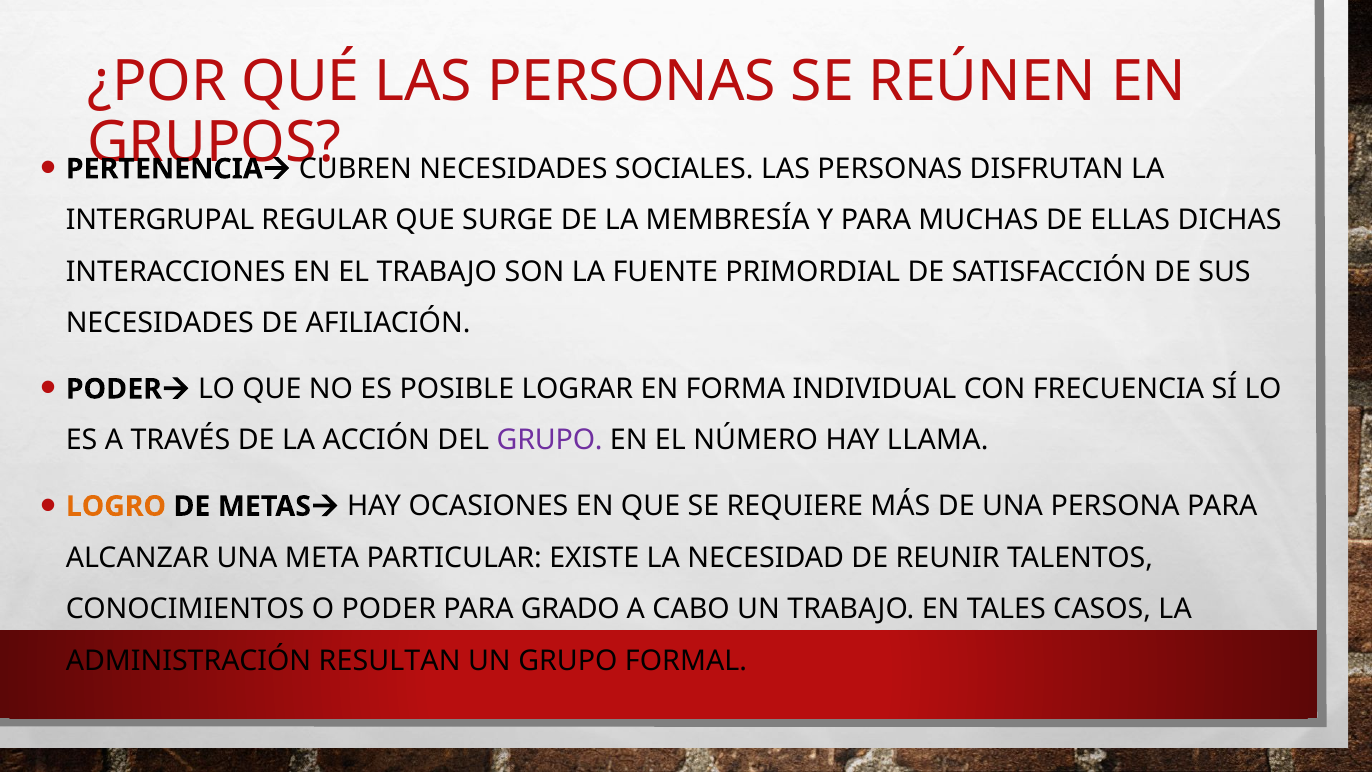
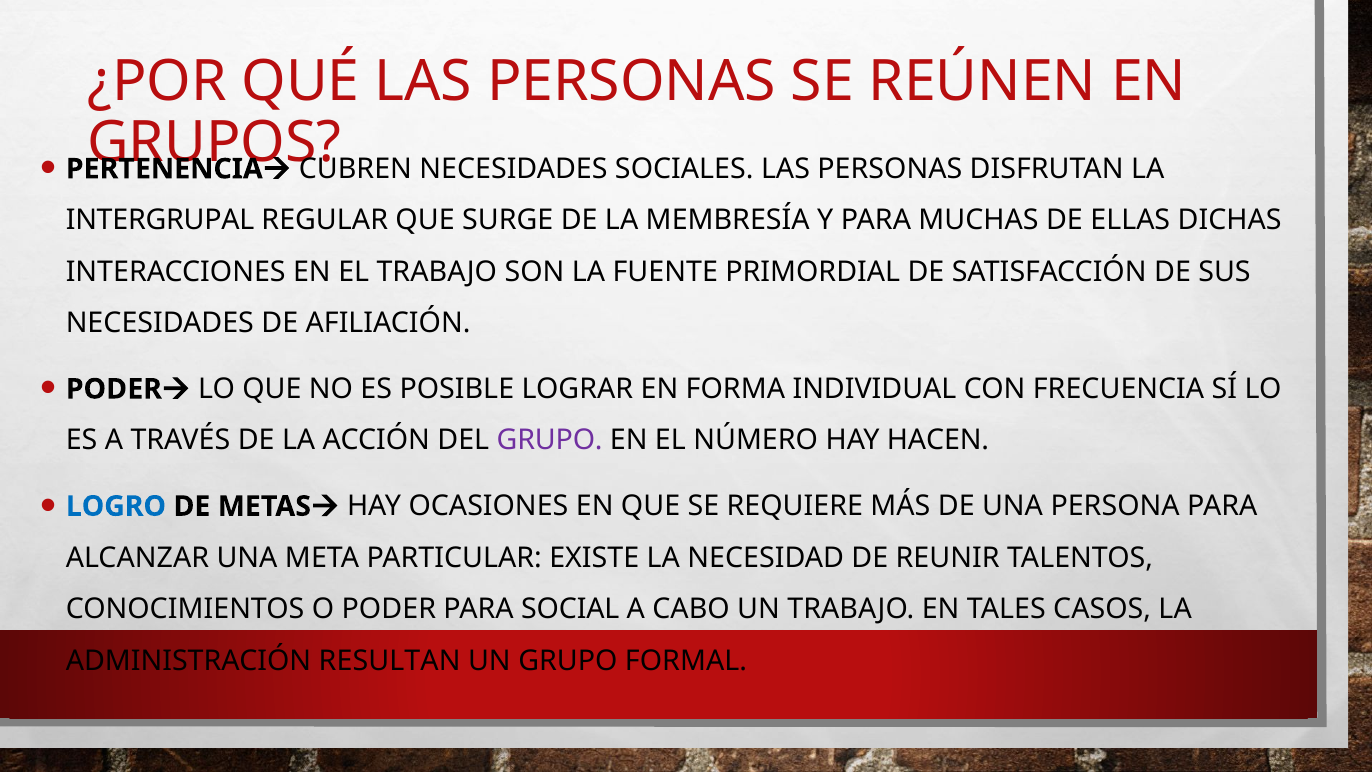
LLAMA: LLAMA -> HACEN (938, 440)
LOGRO colour: orange -> blue (116, 506)
GRADO: GRADO -> SOCIAL (570, 609)
